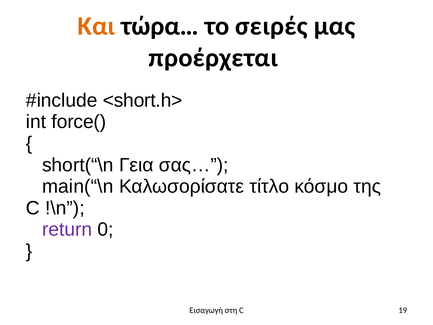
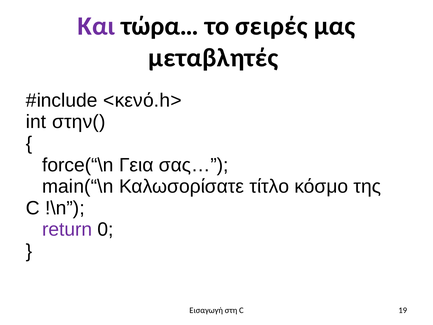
Και colour: orange -> purple (96, 26)
προέρχεται: προέρχεται -> μεταβλητές (213, 58)
<short.h>: <short.h> -> <κενό.h> (142, 100)
force(: force( -> στην( (79, 122)
short(“\n: short(“\n -> force(“\n (78, 165)
